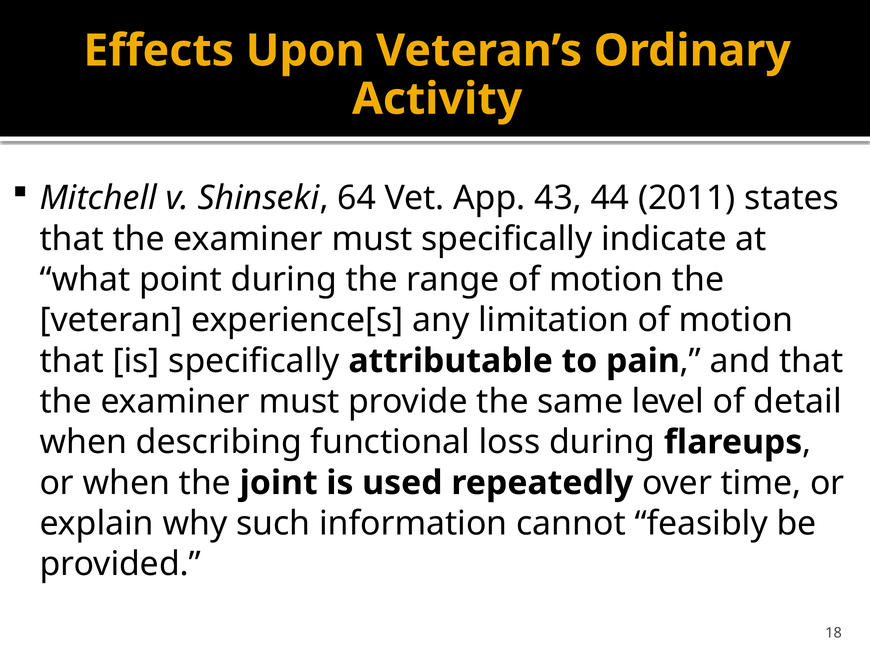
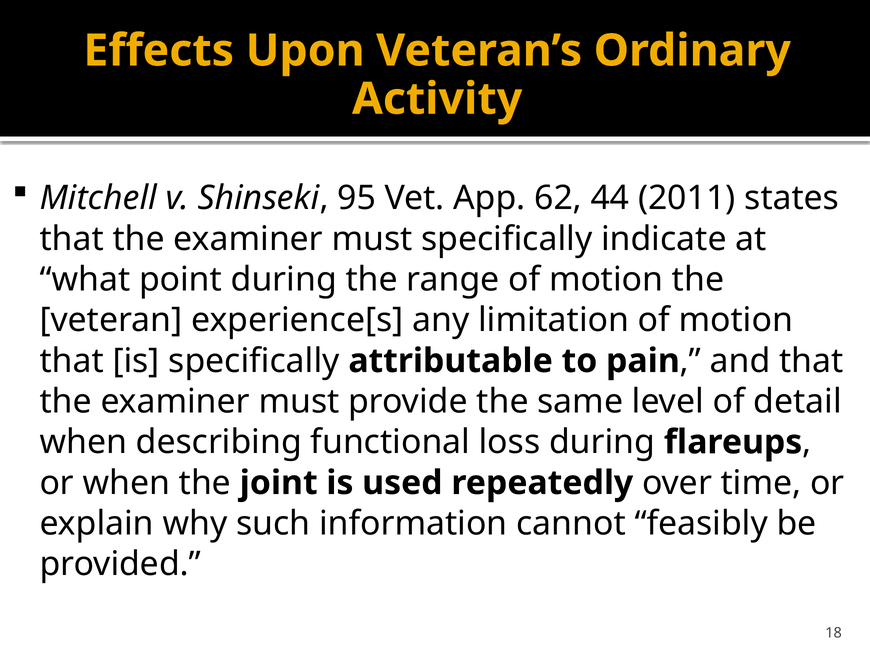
64: 64 -> 95 (357, 198)
43: 43 -> 62 (558, 198)
